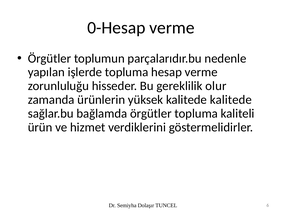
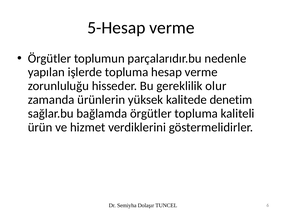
0-Hesap: 0-Hesap -> 5-Hesap (116, 28)
kalitede kalitede: kalitede -> denetim (231, 99)
